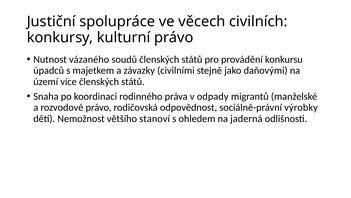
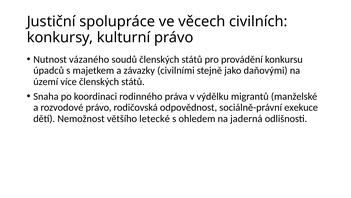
odpady: odpady -> výdělku (213, 96)
výrobky: výrobky -> exekuce (301, 107)
stanoví: stanoví -> letecké (155, 118)
